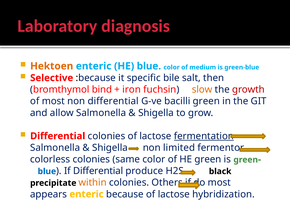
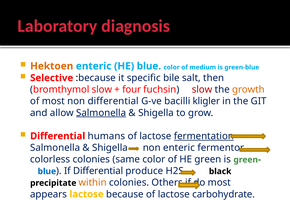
bromthymol bind: bind -> slow (102, 89)
iron: iron -> four (132, 89)
slow colour: orange -> red (202, 89)
growth colour: red -> orange (248, 89)
bacilli green: green -> kligler (206, 101)
Salmonella underline: none -> present (101, 113)
Differential colonies: colonies -> humans (106, 136)
non limited: limited -> enteric (179, 147)
appears enteric: enteric -> lactose (87, 194)
hybridization: hybridization -> carbohydrate (224, 194)
